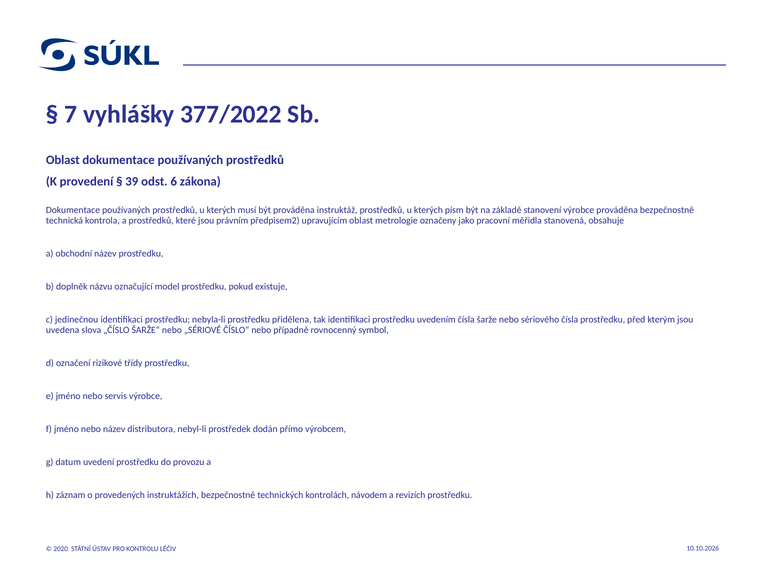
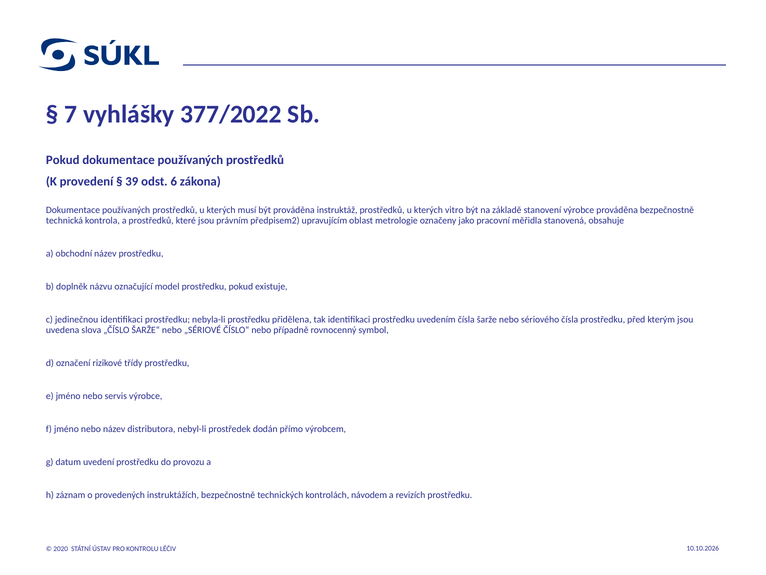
Oblast: Oblast -> Pokud (63, 160)
písm: písm -> vitro (454, 210)
